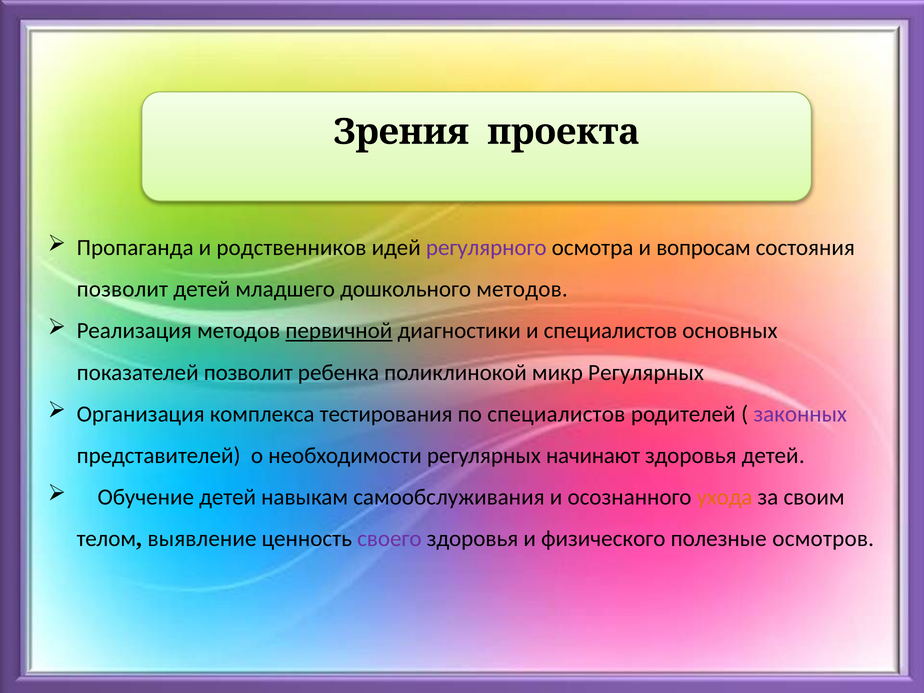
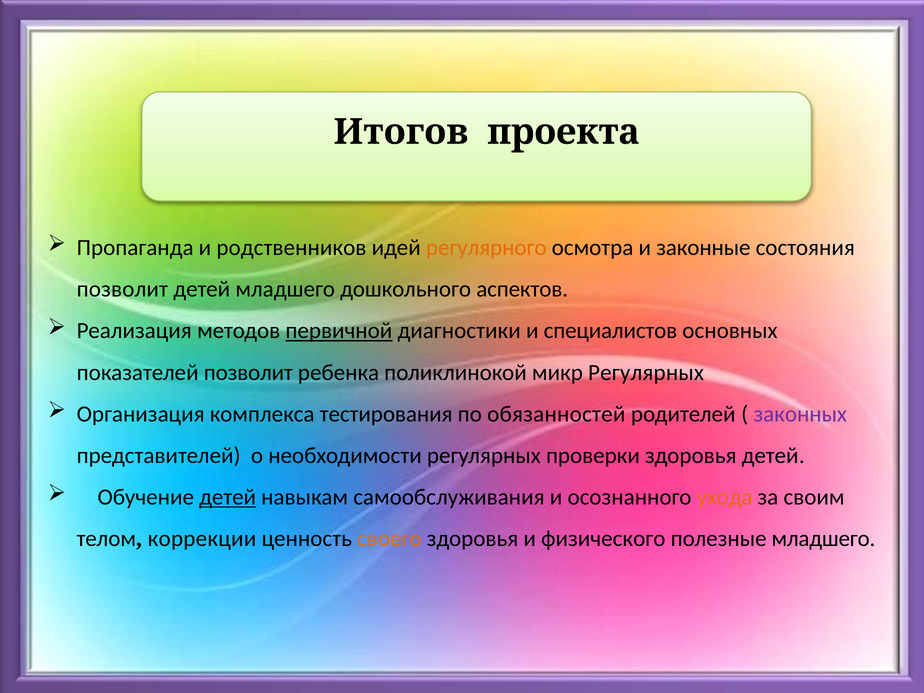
Зрения: Зрения -> Итогов (401, 132)
регулярного colour: purple -> orange (486, 248)
вопросам: вопросам -> законные (703, 248)
дошкольного методов: методов -> аспектов (522, 289)
по специалистов: специалистов -> обязанностей (556, 414)
начинают: начинают -> проверки (593, 456)
детей underline: none -> present (228, 497)
выявление: выявление -> коррекции (202, 539)
своего colour: purple -> orange (389, 539)
полезные осмотров: осмотров -> младшего (823, 539)
